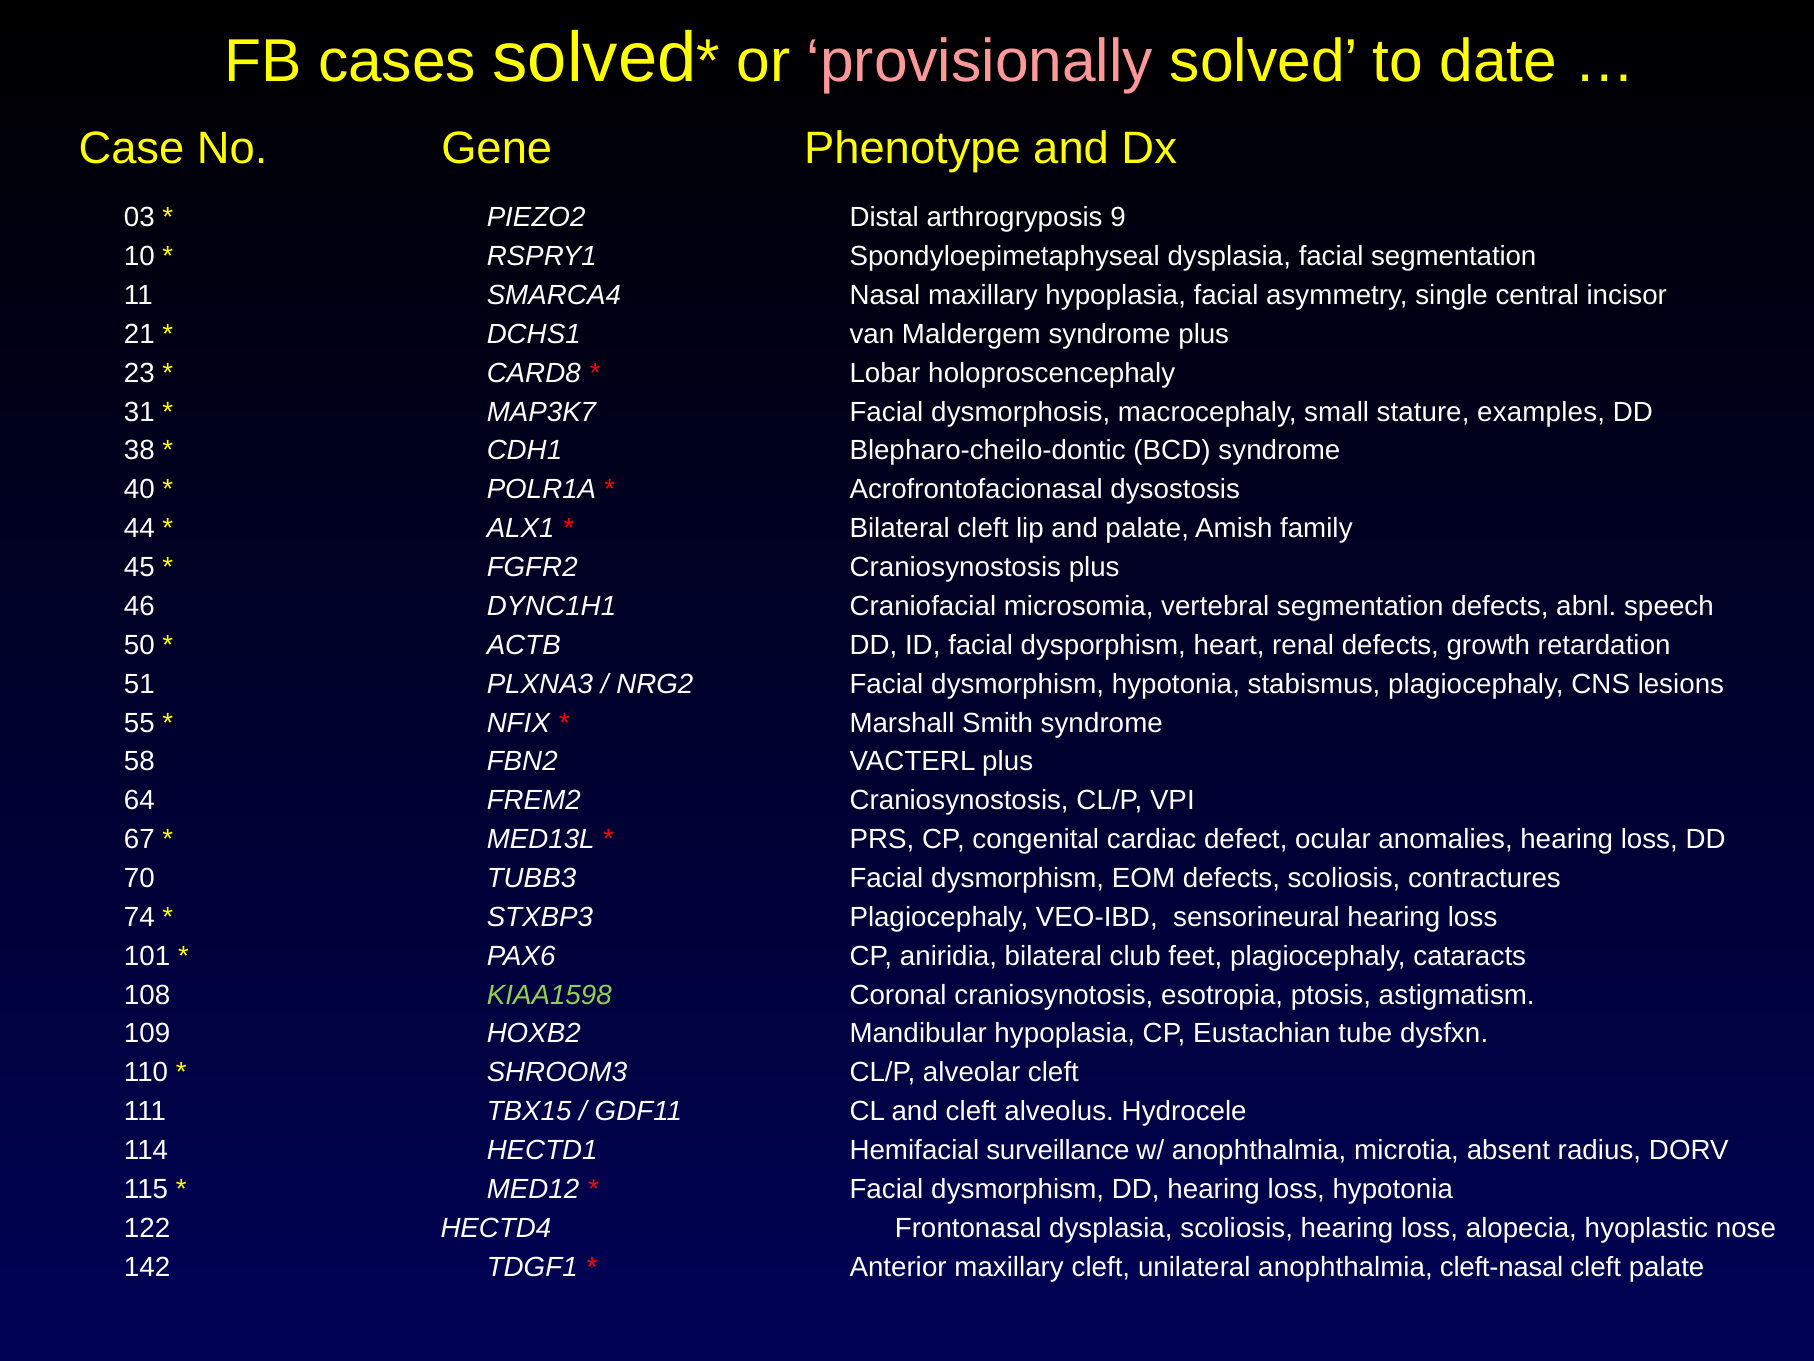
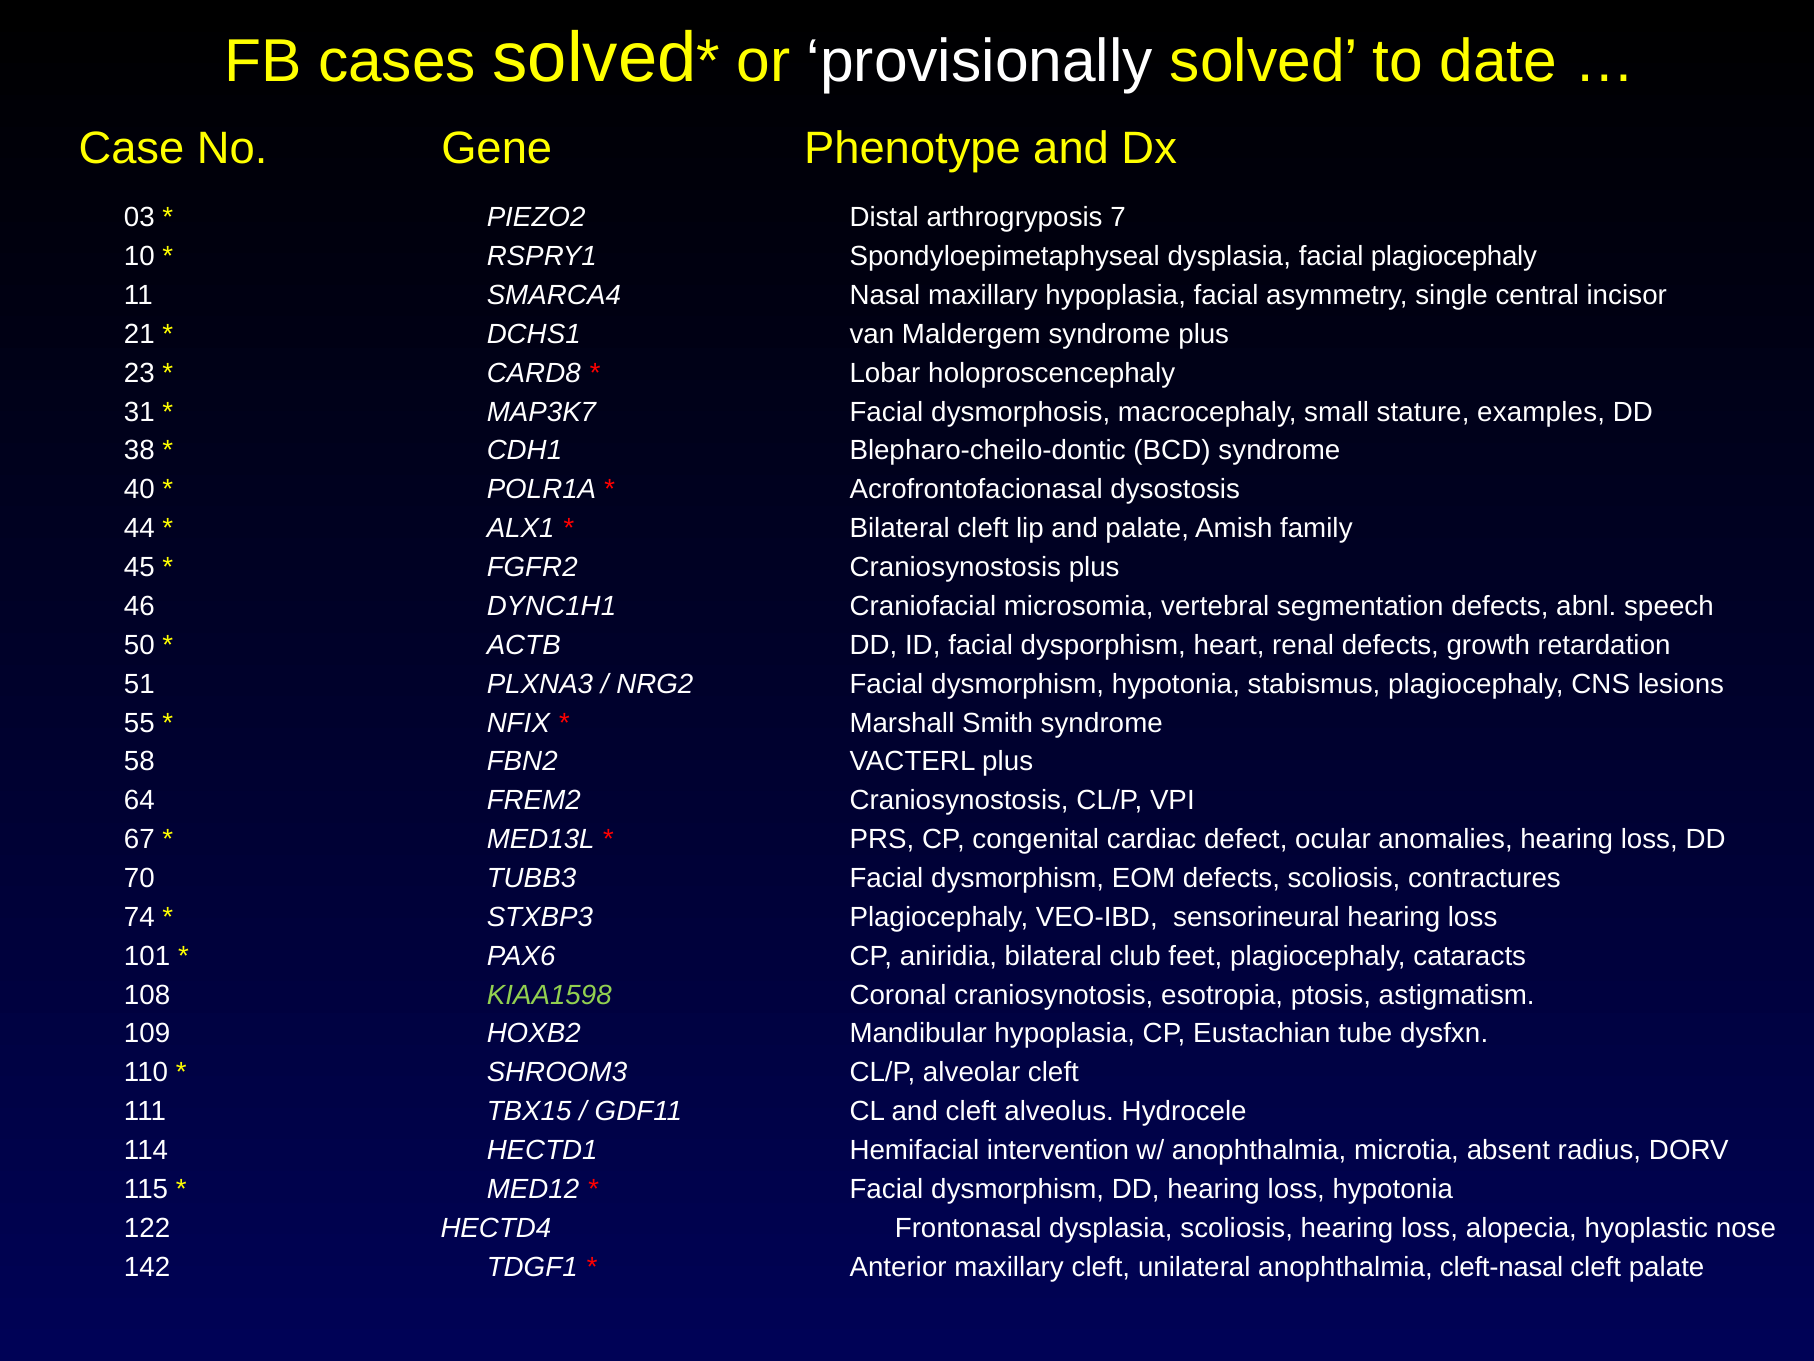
provisionally colour: pink -> white (980, 61)
9: 9 -> 7 (1118, 218)
facial segmentation: segmentation -> plagiocephaly (1454, 256)
surveillance: surveillance -> intervention (1058, 1150)
